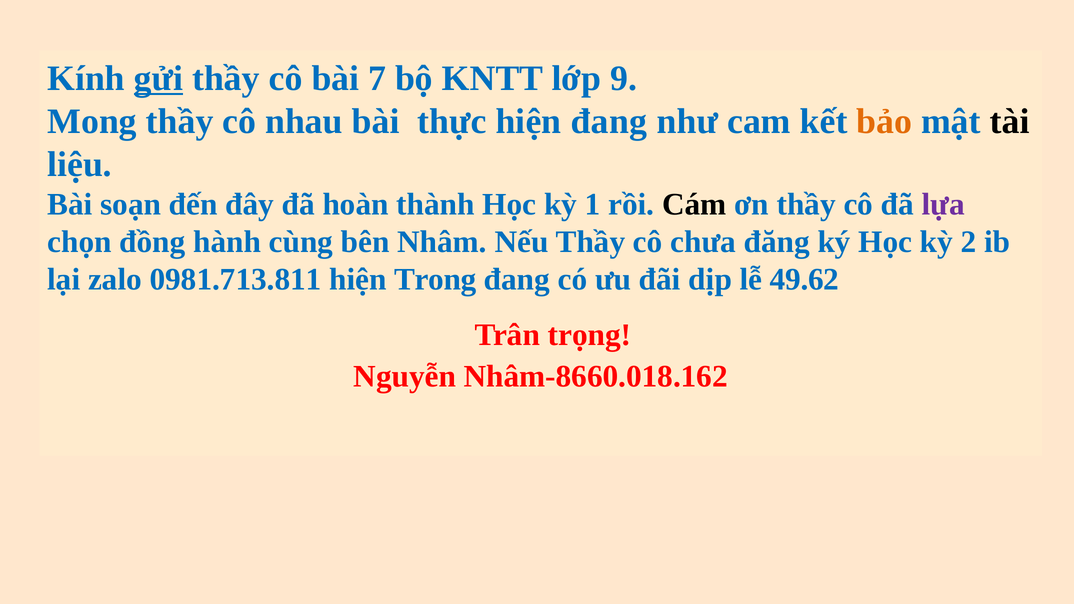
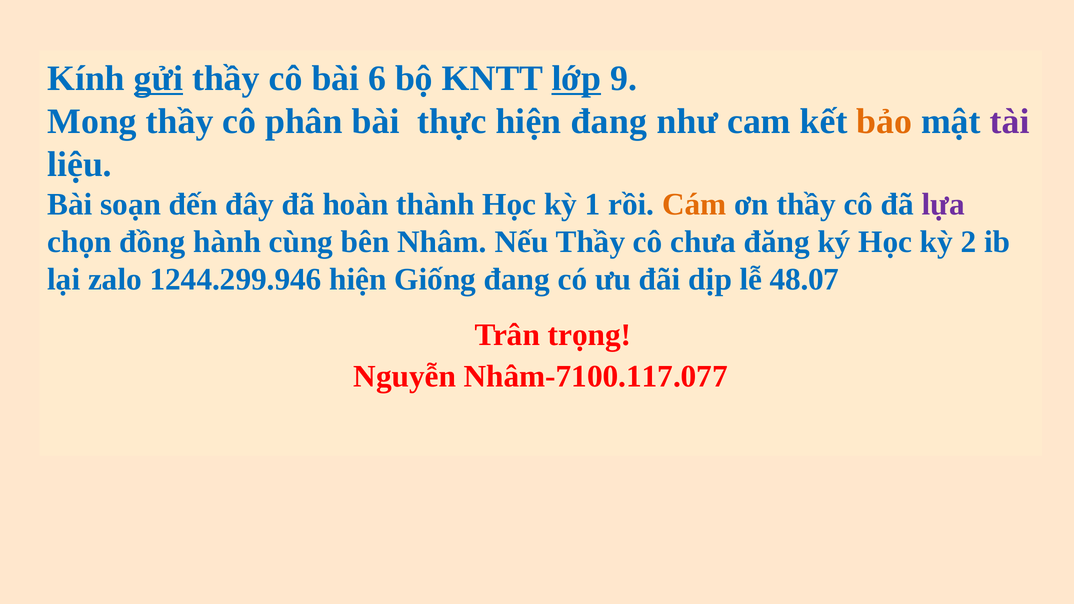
7: 7 -> 6 (377, 78)
lớp underline: none -> present (576, 78)
nhau: nhau -> phân (304, 121)
tài colour: black -> purple (1010, 121)
Cám colour: black -> orange (694, 204)
0981.713.811: 0981.713.811 -> 1244.299.946 (236, 280)
Trong: Trong -> Giống (435, 280)
49.62: 49.62 -> 48.07 (805, 280)
Nhâm-8660.018.162: Nhâm-8660.018.162 -> Nhâm-7100.117.077 (596, 376)
